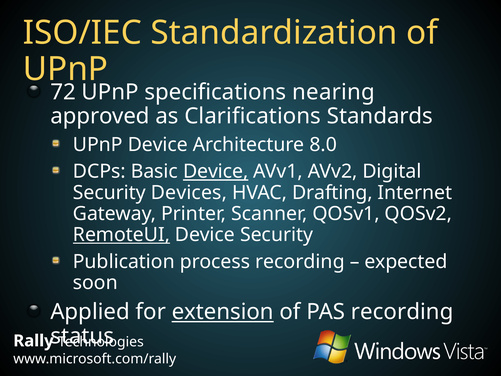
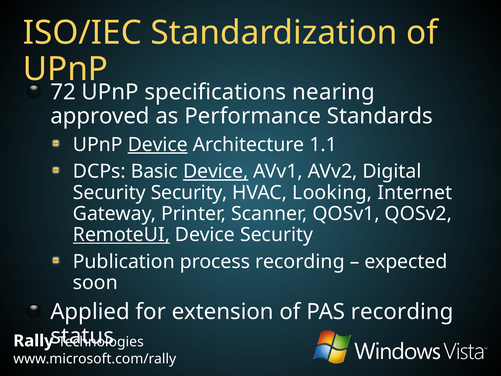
Clarifications: Clarifications -> Performance (253, 116)
Device underline: none -> present (158, 145)
8.0: 8.0 -> 1.1 (323, 145)
Security Devices: Devices -> Security (189, 192)
Drafting: Drafting -> Looking (332, 192)
extension underline: present -> none (223, 312)
